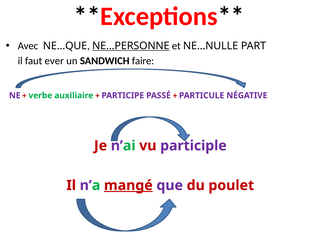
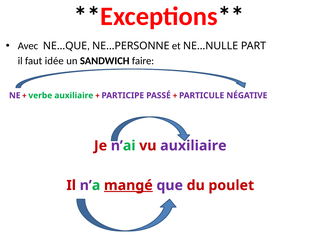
NE…PERSONNE underline: present -> none (131, 46)
ever: ever -> idée (54, 61)
vu participle: participle -> auxiliaire (193, 145)
